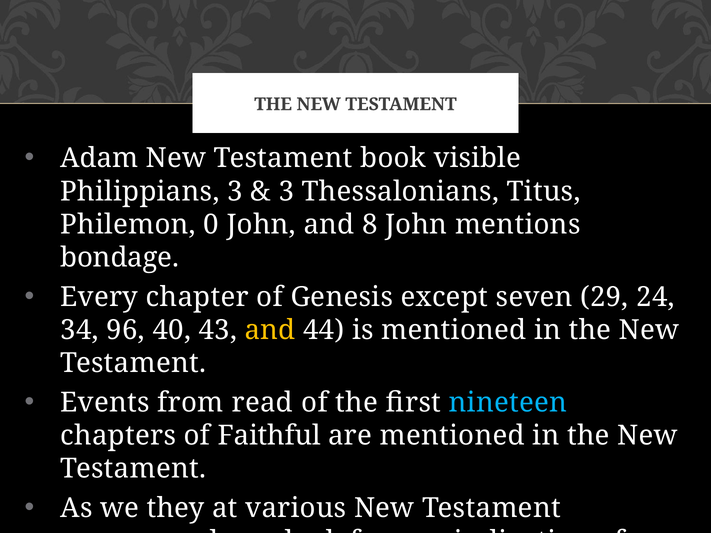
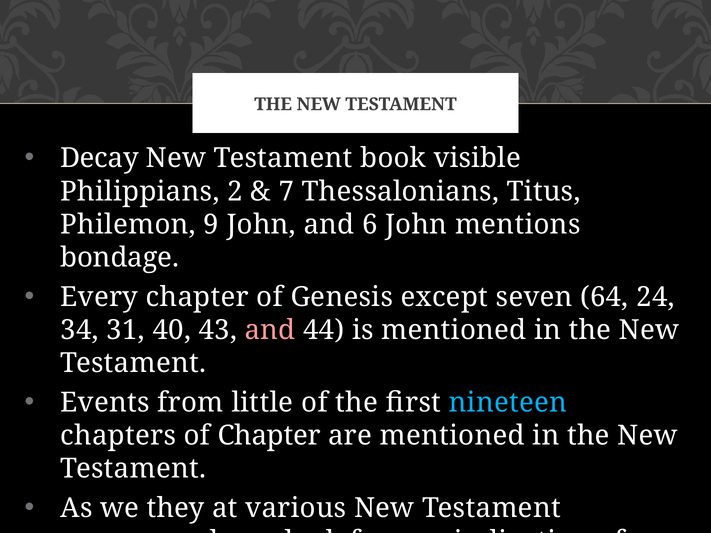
Adam: Adam -> Decay (99, 158)
Philippians 3: 3 -> 2 (235, 192)
3: 3 -> 7 (286, 192)
0: 0 -> 9 (211, 225)
8: 8 -> 6 (370, 225)
29: 29 -> 64 (604, 297)
96: 96 -> 31 (126, 330)
and colour: yellow -> pink (270, 330)
read: read -> little (262, 403)
of Faithful: Faithful -> Chapter (269, 436)
